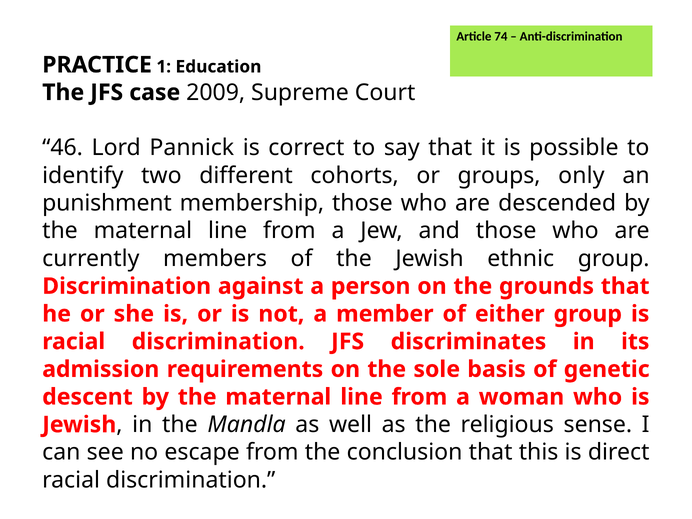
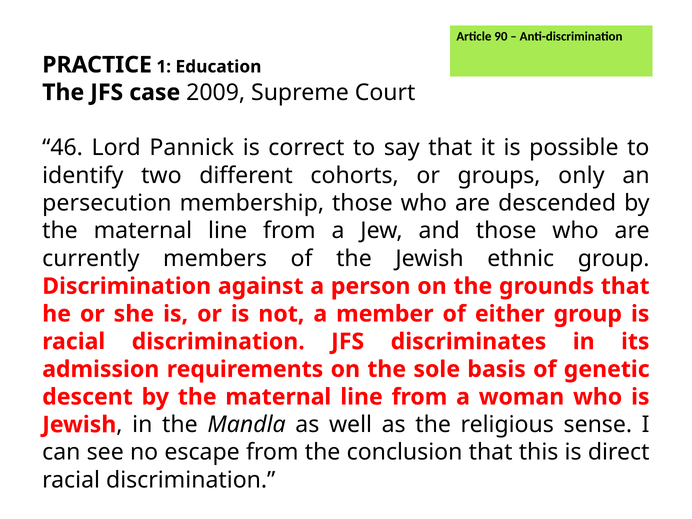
74: 74 -> 90 (501, 37)
punishment: punishment -> persecution (107, 203)
